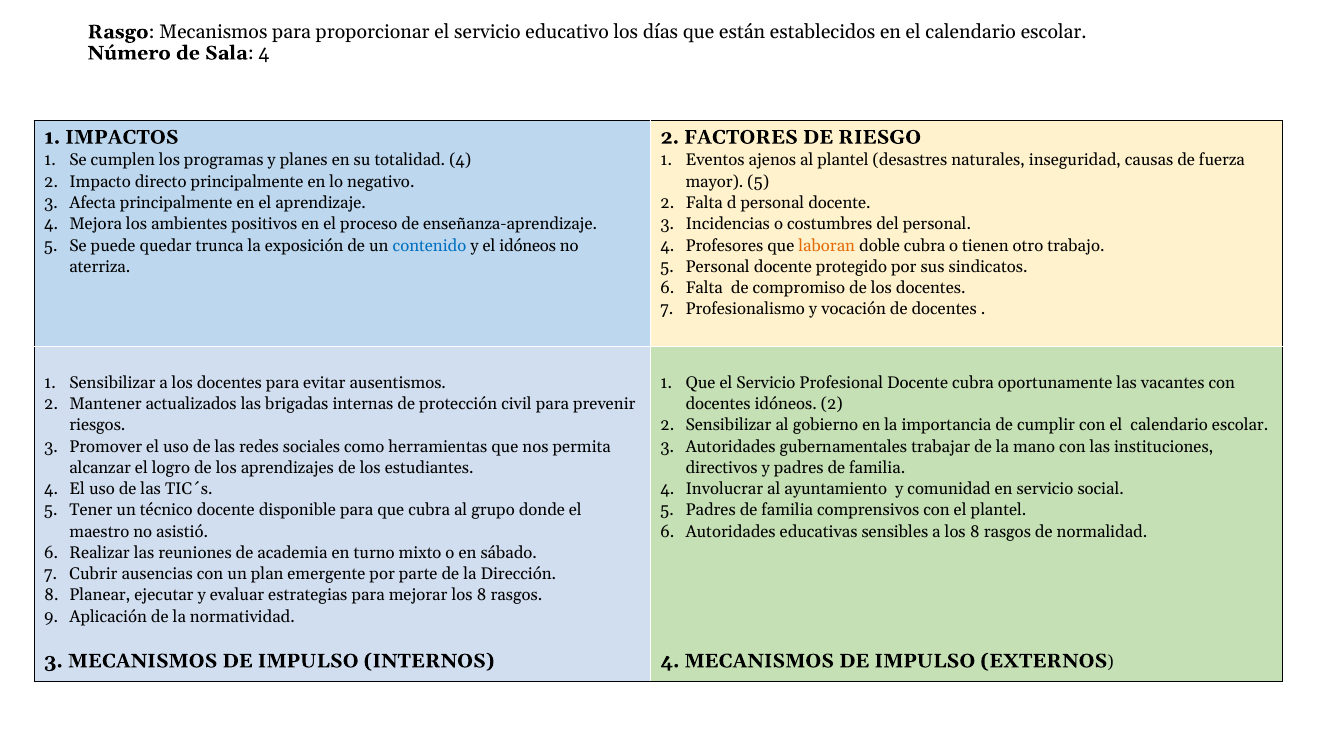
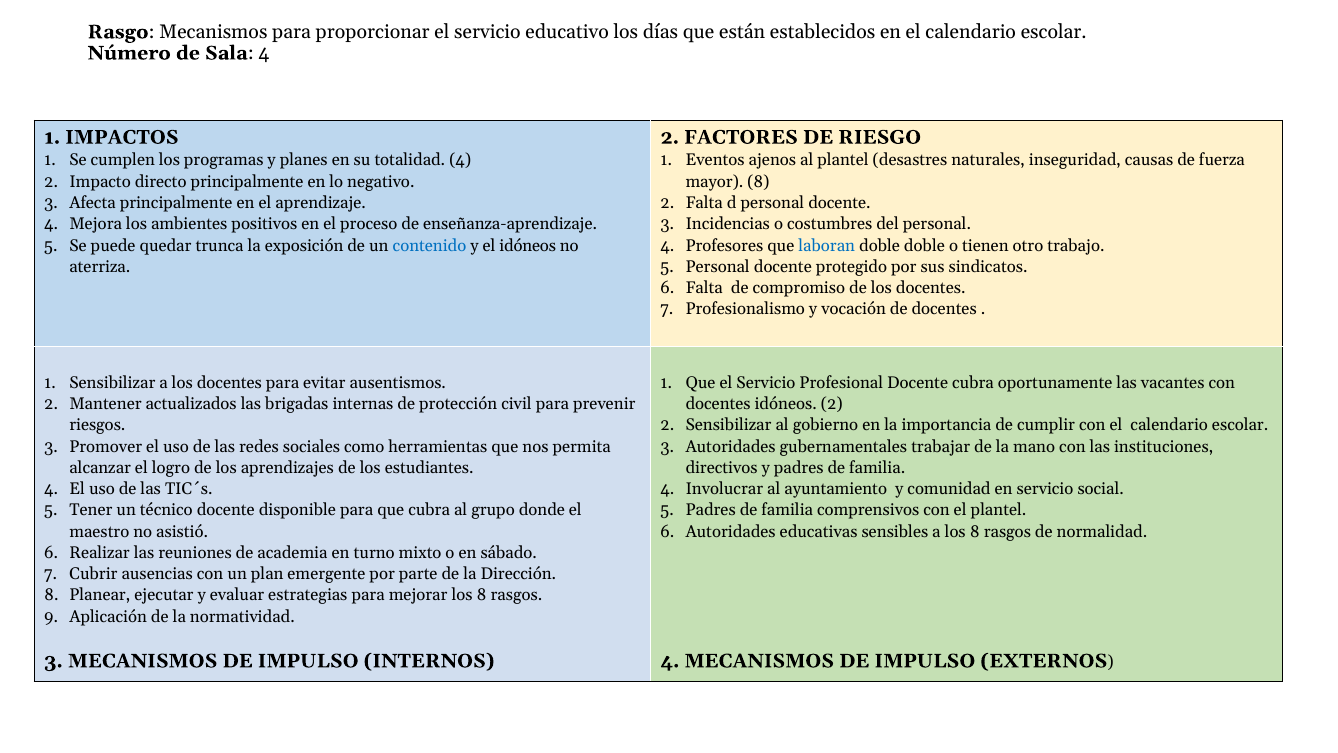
mayor 5: 5 -> 8 (758, 182)
laboran colour: orange -> blue (827, 245)
doble cubra: cubra -> doble (925, 245)
